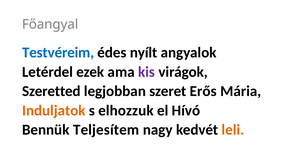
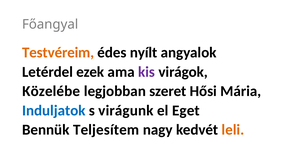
Testvéreim colour: blue -> orange (58, 52)
Szeretted: Szeretted -> Közelébe (51, 91)
Erős: Erős -> Hősi (203, 91)
Induljatok colour: orange -> blue (54, 110)
elhozzuk: elhozzuk -> virágunk (126, 110)
Hívó: Hívó -> Eget (186, 110)
